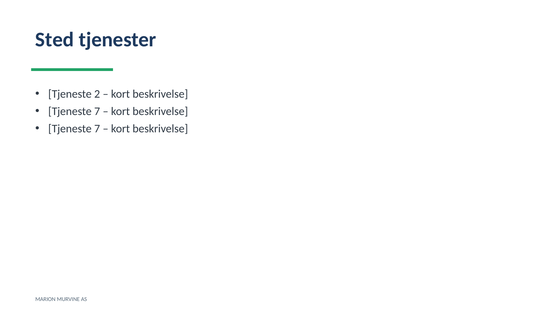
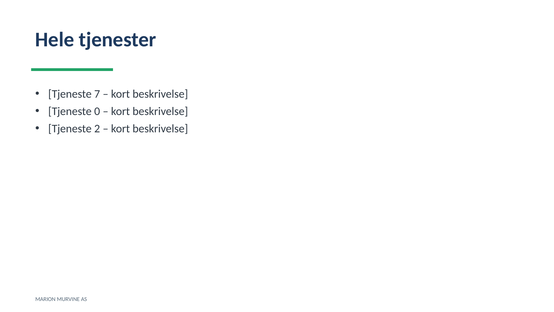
Sted: Sted -> Hele (55, 40)
2: 2 -> 7 (97, 94)
7: 7 -> 0 (97, 111)
7: 7 -> 2 (97, 128)
